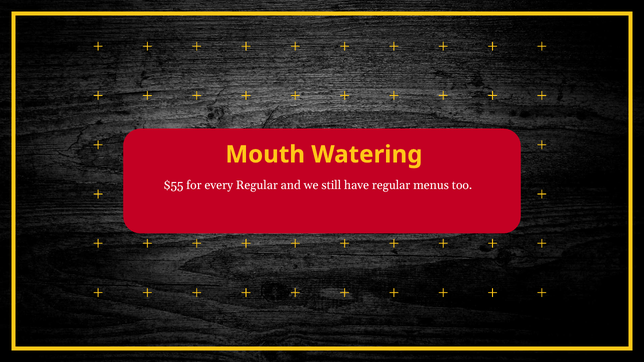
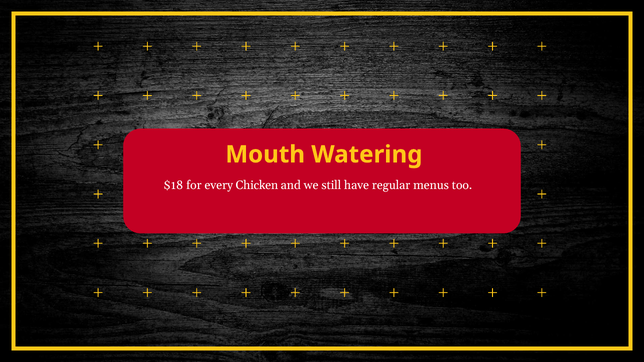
$55: $55 -> $18 (173, 185)
every Regular: Regular -> Chicken (257, 185)
